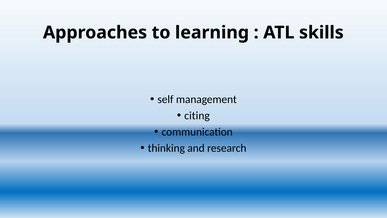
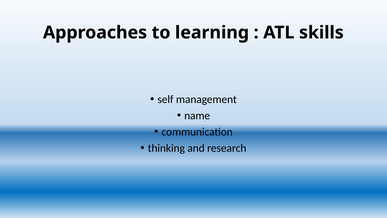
citing: citing -> name (197, 115)
